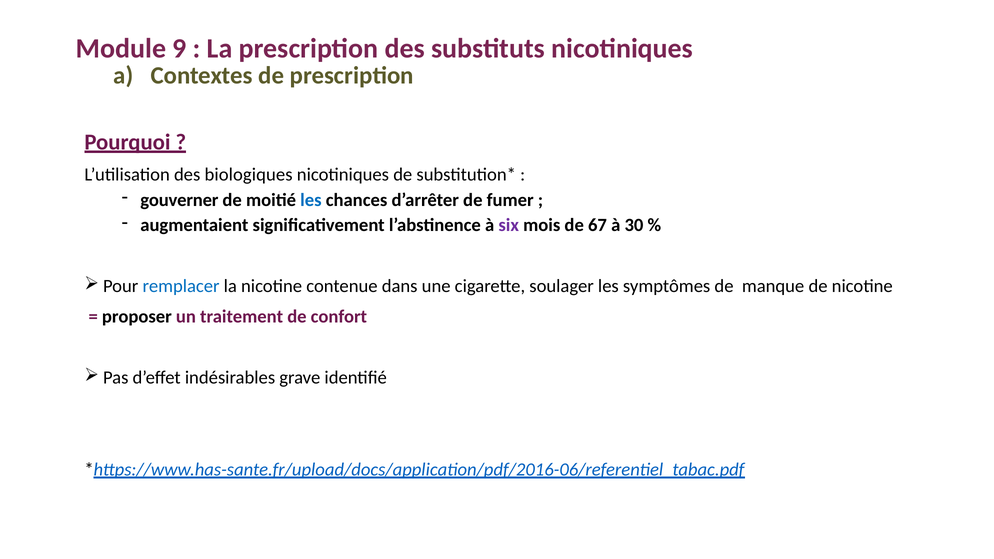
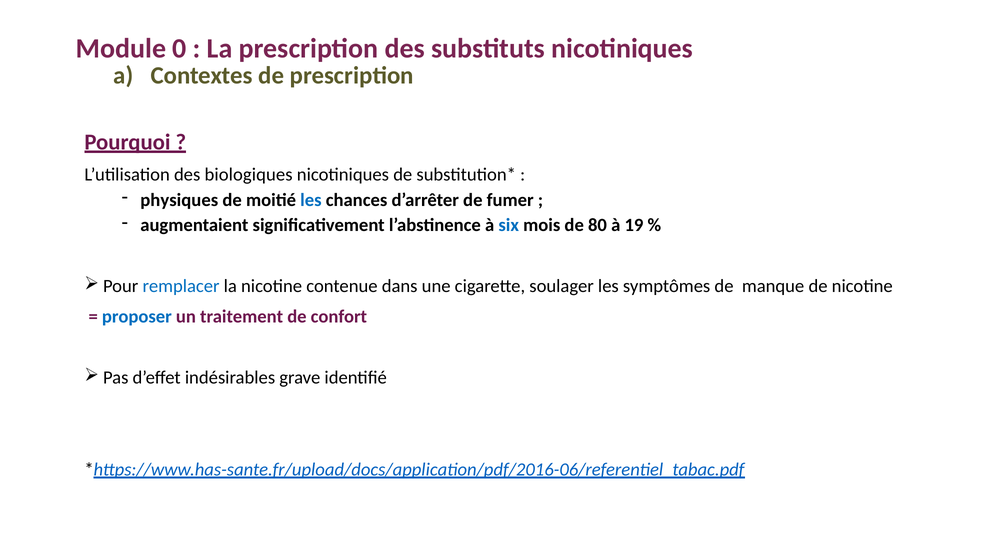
9: 9 -> 0 (179, 48)
gouverner: gouverner -> physiques (179, 200)
six colour: purple -> blue (509, 225)
67: 67 -> 80 (597, 225)
30: 30 -> 19 (634, 225)
proposer colour: black -> blue (137, 317)
